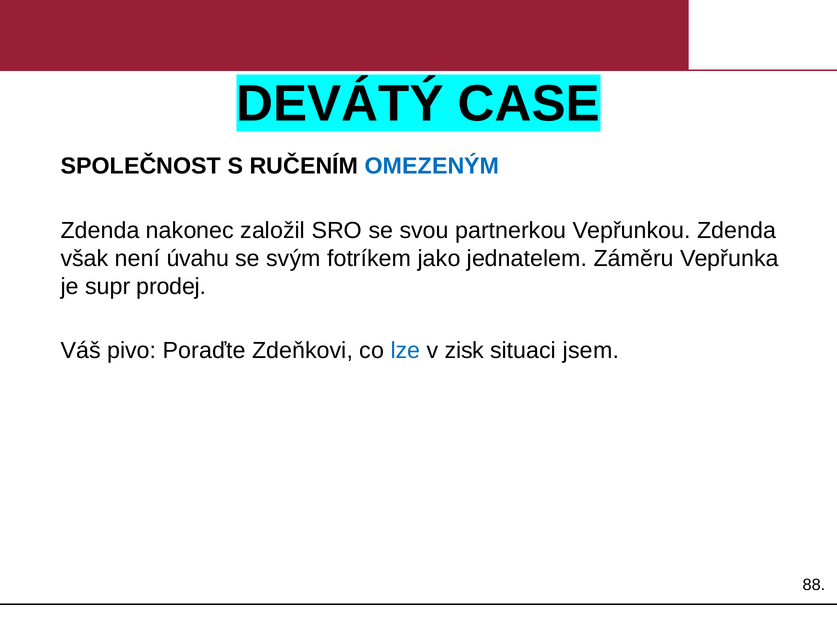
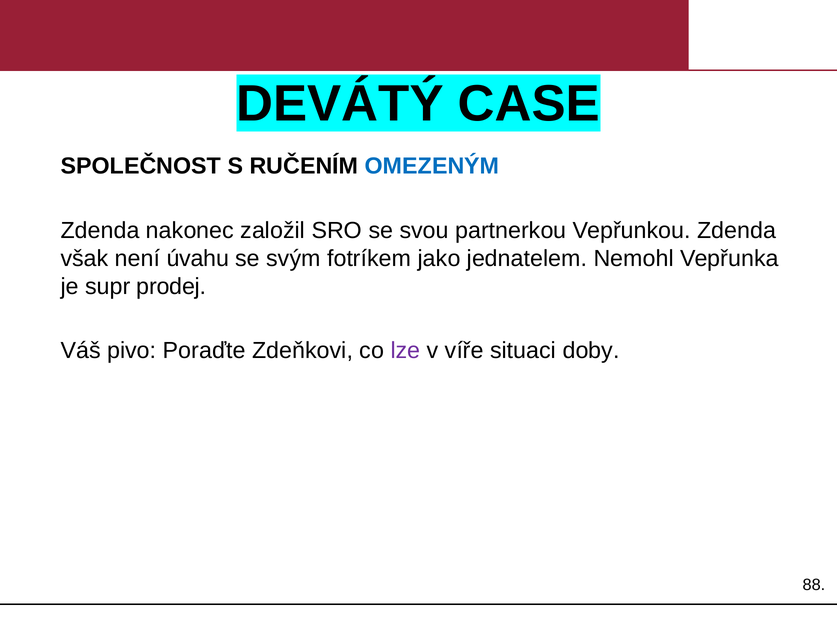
Záměru: Záměru -> Nemohl (634, 258)
lze colour: blue -> purple (405, 350)
zisk: zisk -> víře (464, 350)
jsem: jsem -> doby (591, 350)
